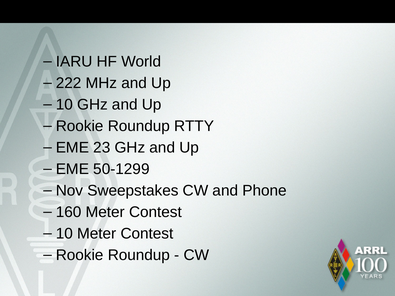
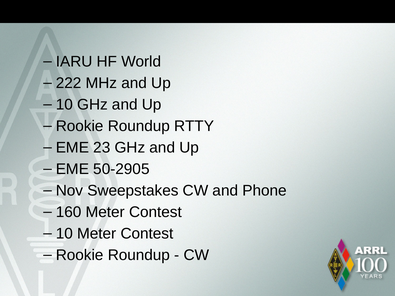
50-1299: 50-1299 -> 50-2905 (121, 169)
